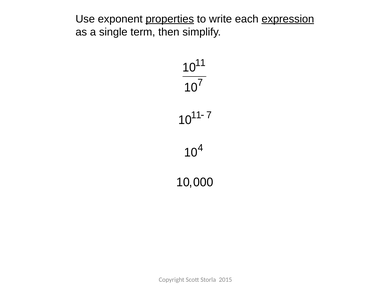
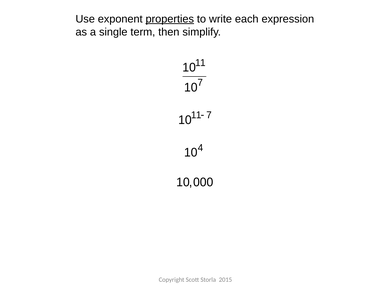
expression underline: present -> none (288, 19)
